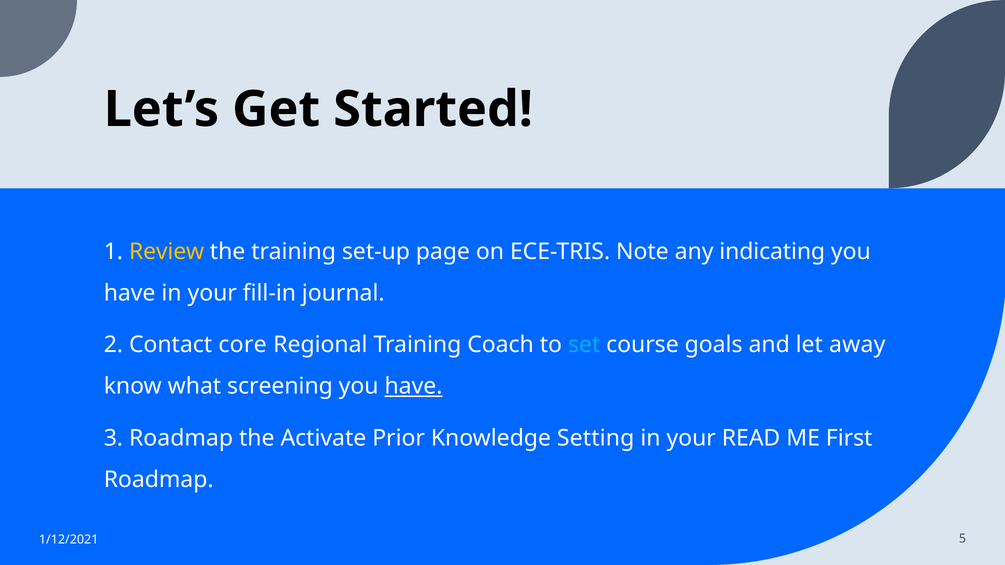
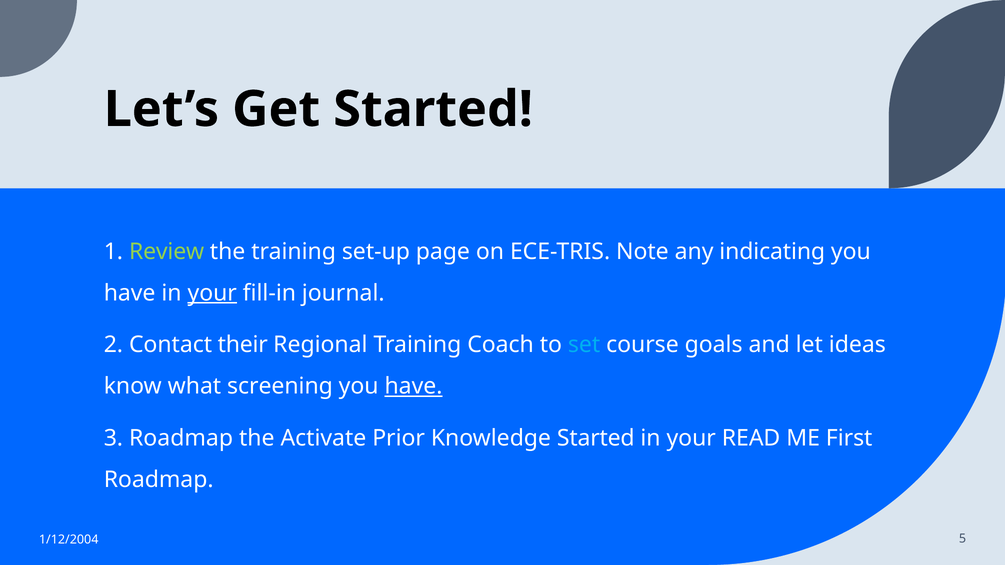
Review colour: yellow -> light green (167, 252)
your underline: none -> present (212, 293)
core: core -> their (243, 345)
away: away -> ideas (857, 345)
Knowledge Setting: Setting -> Started (596, 438)
1/12/2021: 1/12/2021 -> 1/12/2004 (69, 540)
